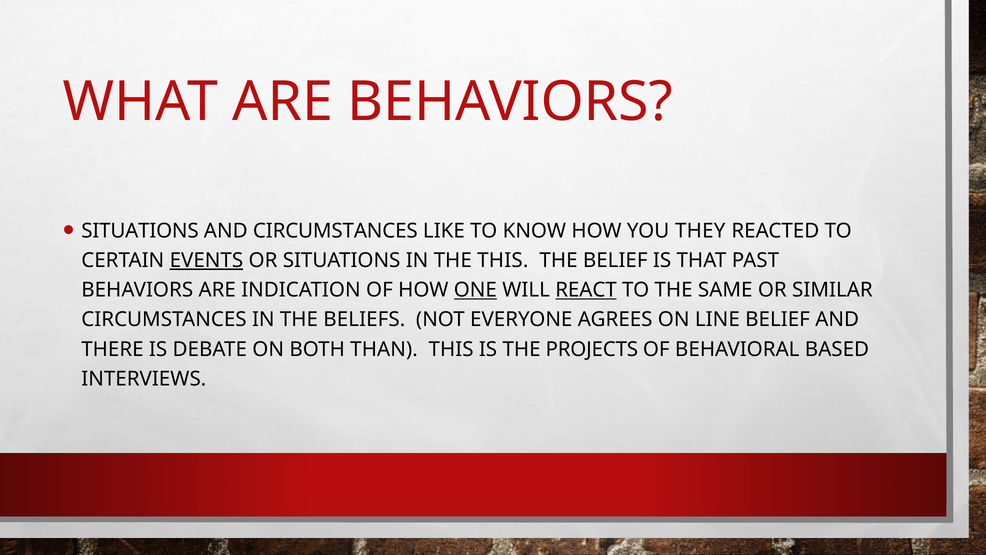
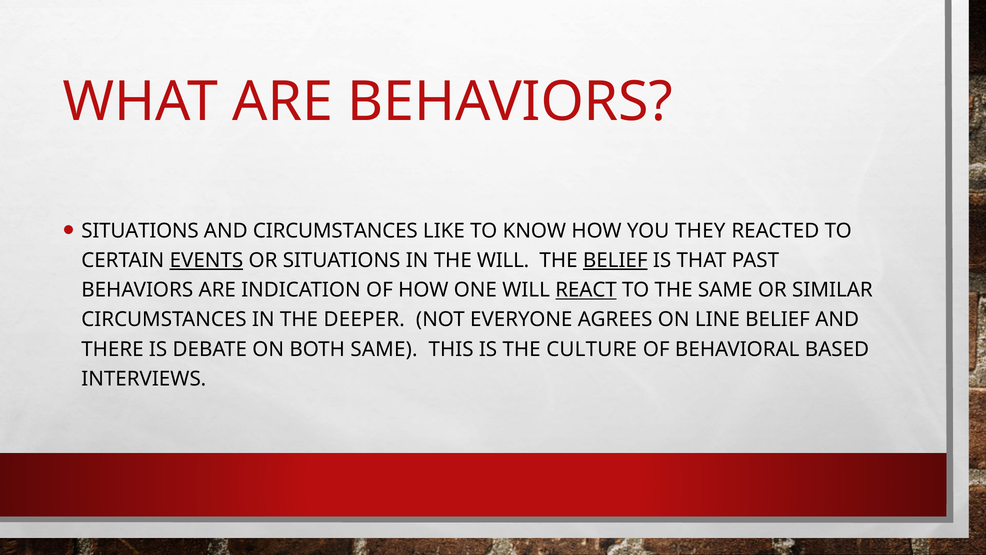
THE THIS: THIS -> WILL (503, 260)
BELIEF underline: none -> present (615, 260)
ONE underline: present -> none (475, 290)
BELIEFS: BELIEFS -> DEEPER (364, 319)
BOTH THAN: THAN -> SAME (384, 349)
PROJECTS: PROJECTS -> CULTURE (592, 349)
